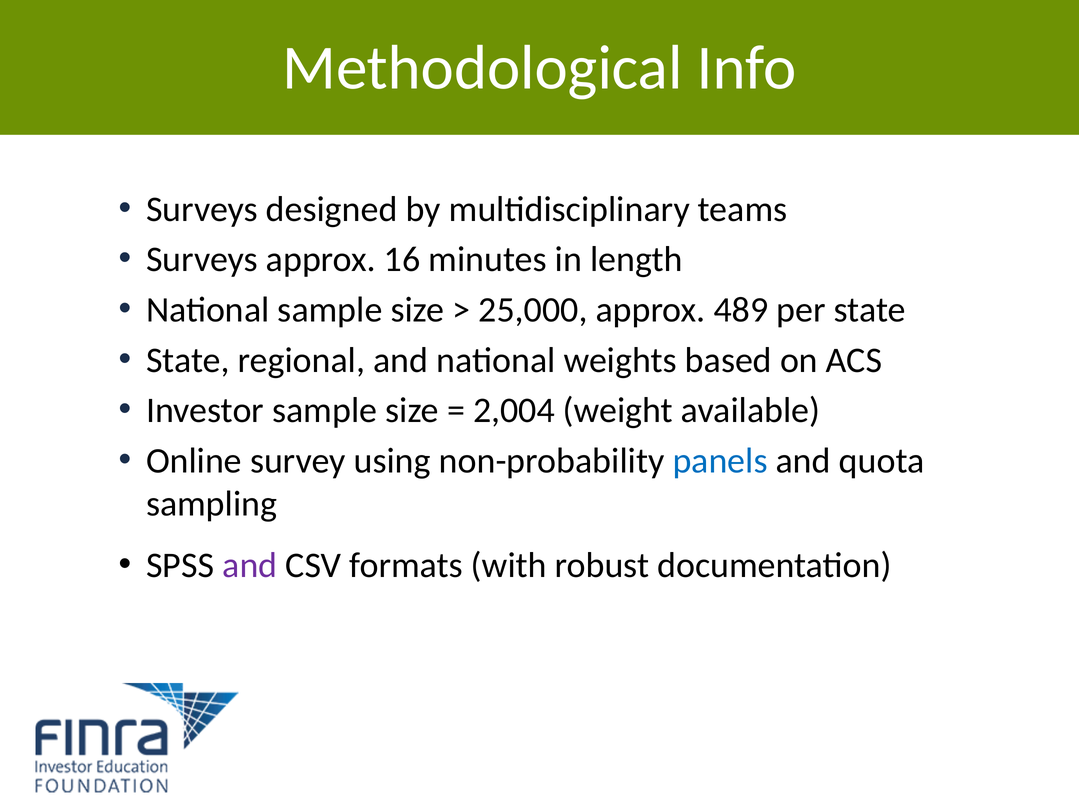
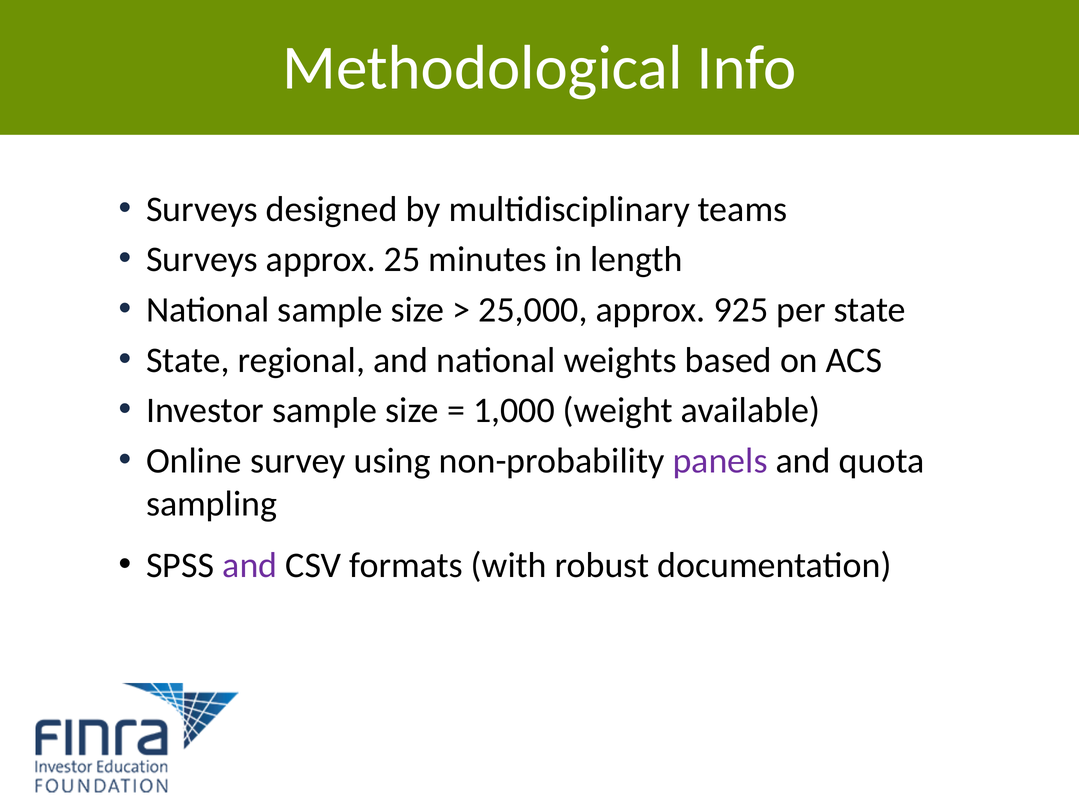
16: 16 -> 25 (402, 260)
489: 489 -> 925 (741, 310)
2,004: 2,004 -> 1,000 (514, 411)
panels colour: blue -> purple (720, 461)
